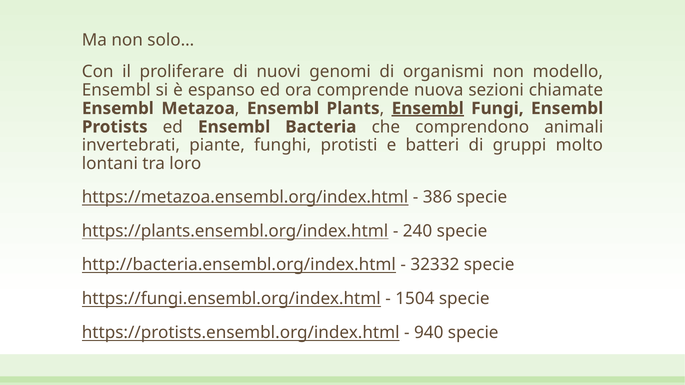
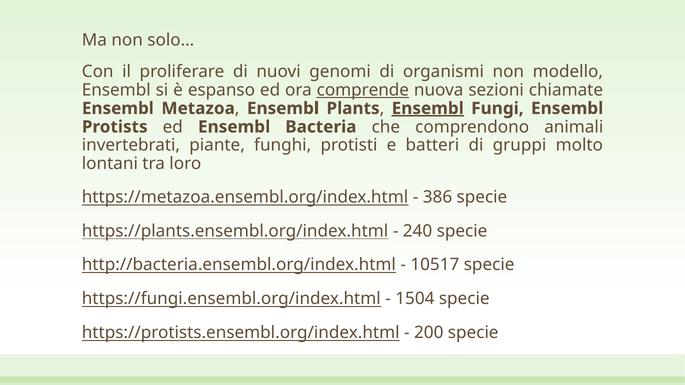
comprende underline: none -> present (363, 90)
32332: 32332 -> 10517 (435, 265)
940: 940 -> 200 (429, 333)
